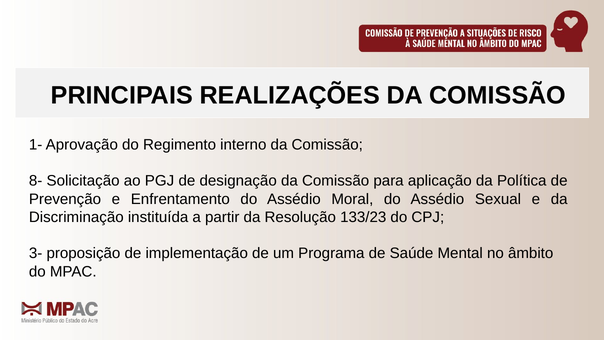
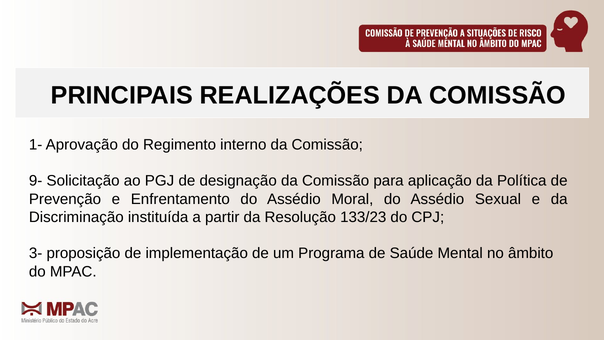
8-: 8- -> 9- (36, 181)
